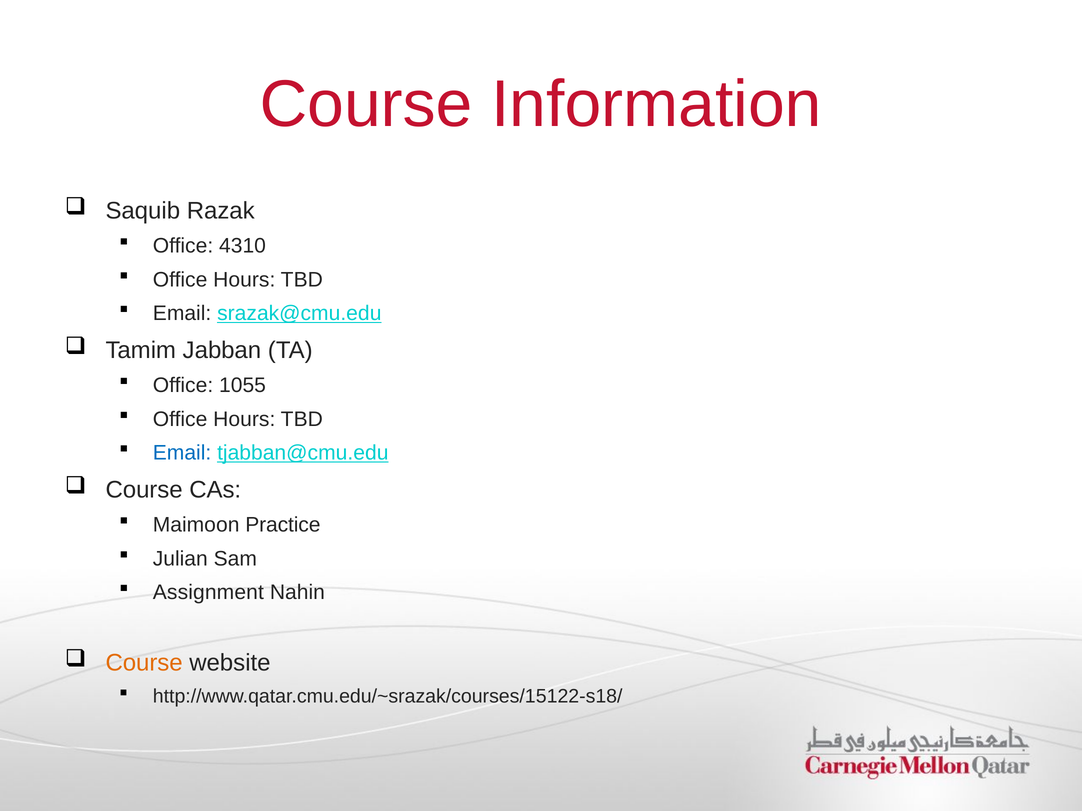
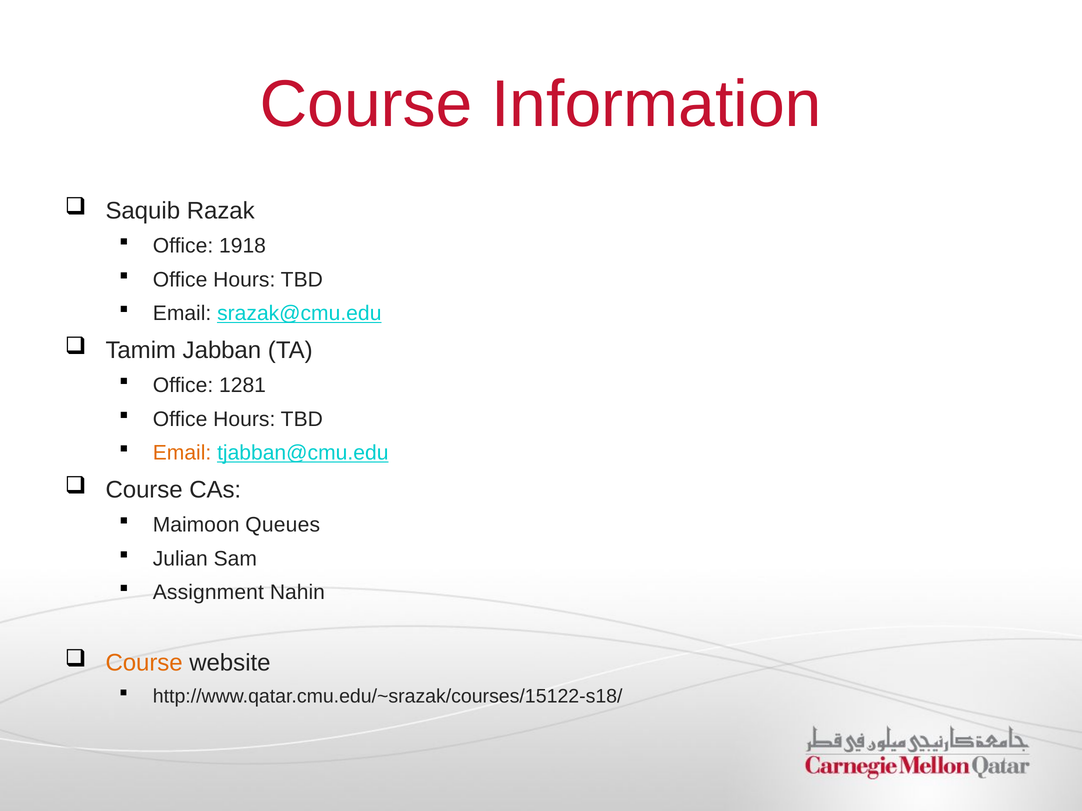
4310: 4310 -> 1918 (243, 246)
1055: 1055 -> 1281 (243, 386)
Email colour: blue -> orange (182, 453)
Practice: Practice -> Queues (283, 525)
